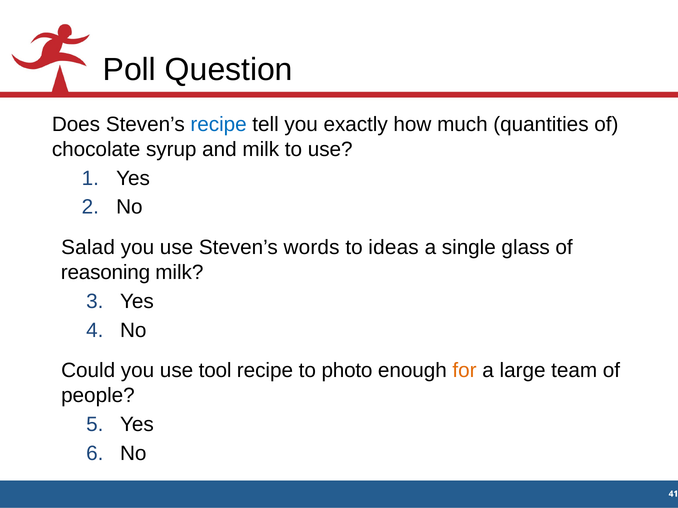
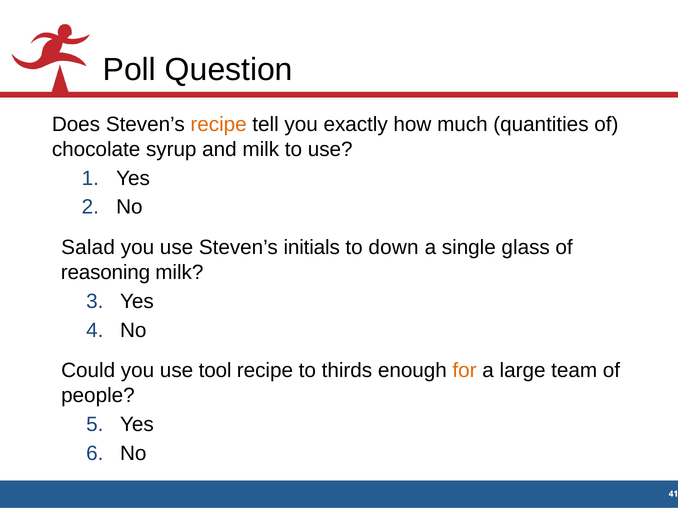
recipe colour: blue -> orange (219, 125)
words: words -> initials (312, 248)
ideas: ideas -> down (394, 248)
photo: photo -> thirds (347, 371)
